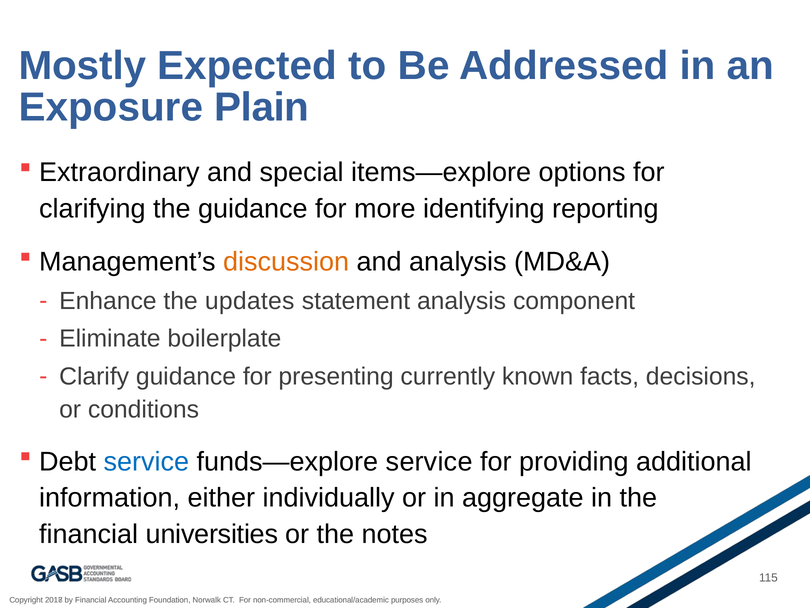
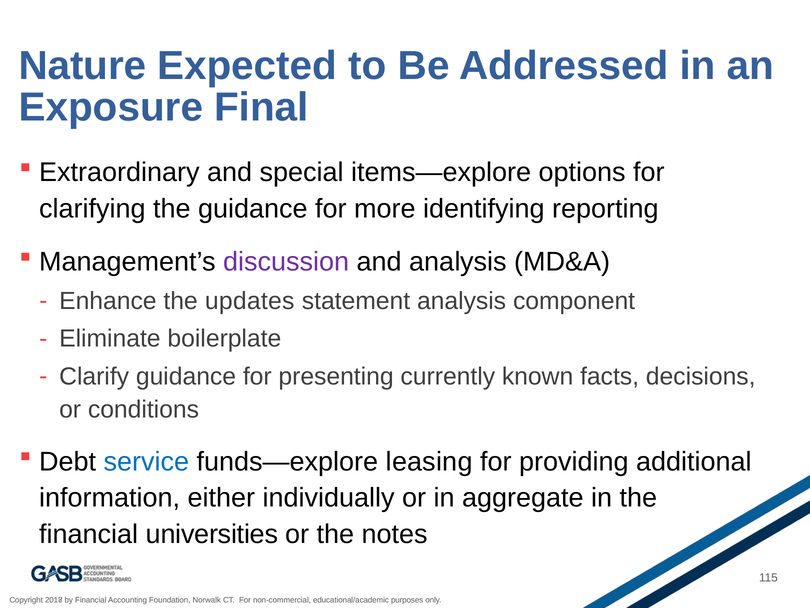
Mostly: Mostly -> Nature (82, 66)
Plain: Plain -> Final (261, 107)
discussion colour: orange -> purple (286, 262)
funds—explore service: service -> leasing (429, 461)
